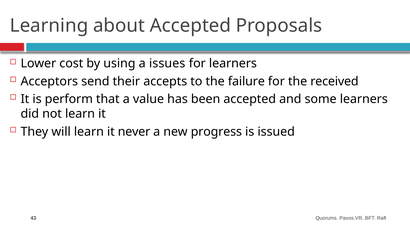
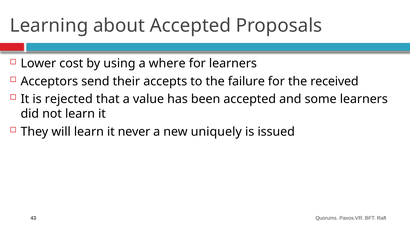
issues: issues -> where (167, 64)
perform: perform -> rejected (69, 99)
progress: progress -> uniquely (216, 132)
